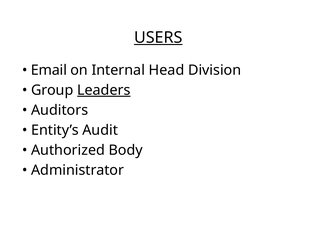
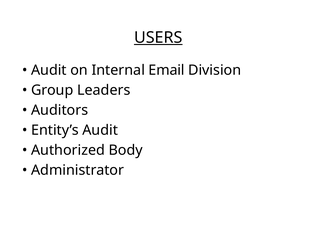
Email: Email -> Audit (49, 70)
Head: Head -> Email (167, 70)
Leaders underline: present -> none (104, 90)
